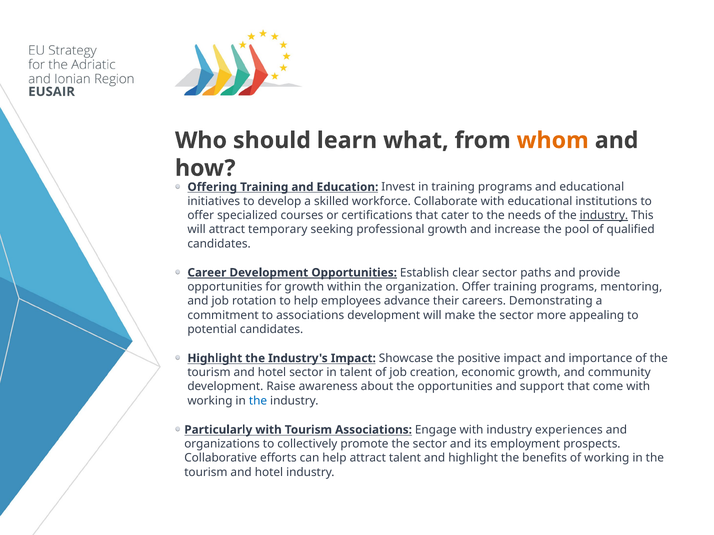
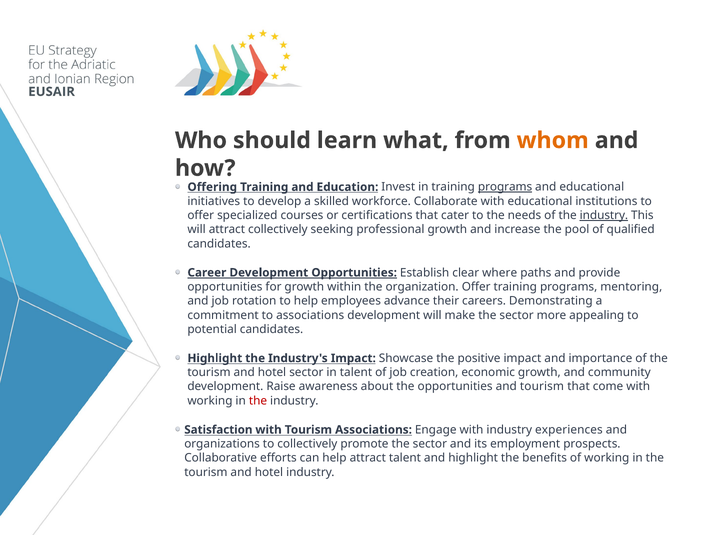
programs underline: none -> present (505, 187)
attract temporary: temporary -> collectively (278, 230)
clear sector: sector -> where (500, 273)
and support: support -> tourism (542, 387)
the colour: blue -> red (258, 401)
Particularly: Particularly -> Satisfaction (218, 430)
